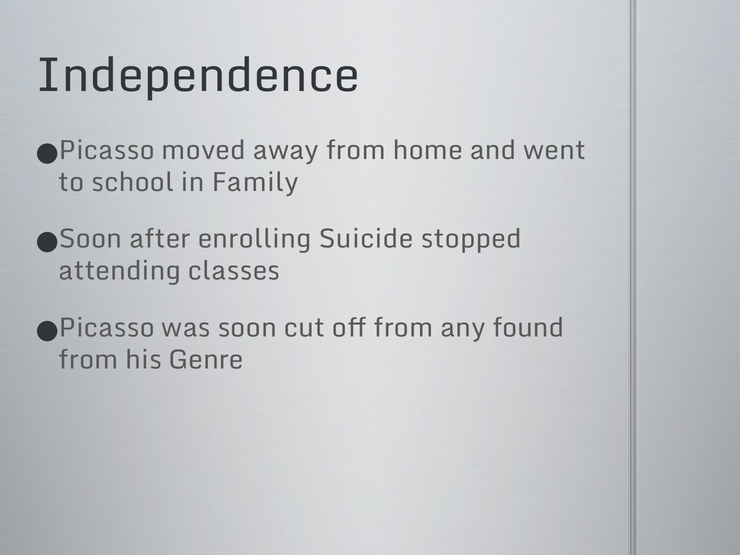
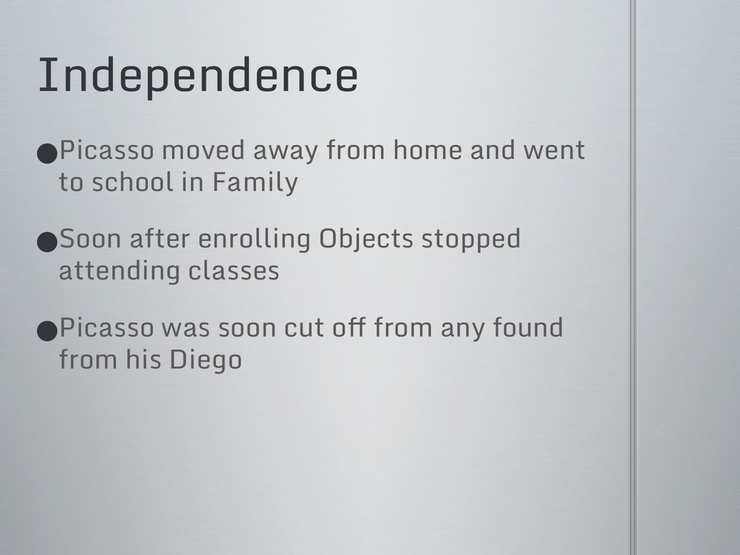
Suicide: Suicide -> Objects (366, 239)
Genre: Genre -> Diego (206, 360)
